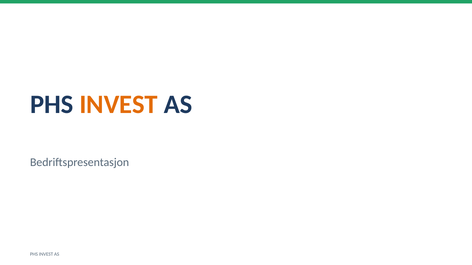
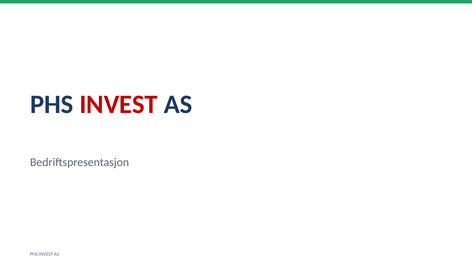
INVEST colour: orange -> red (119, 105)
